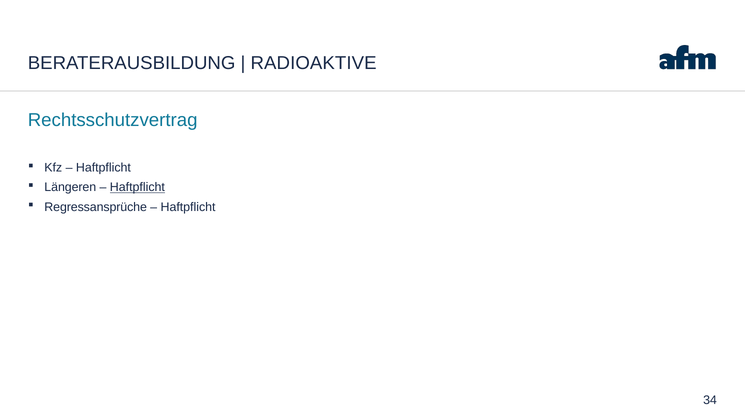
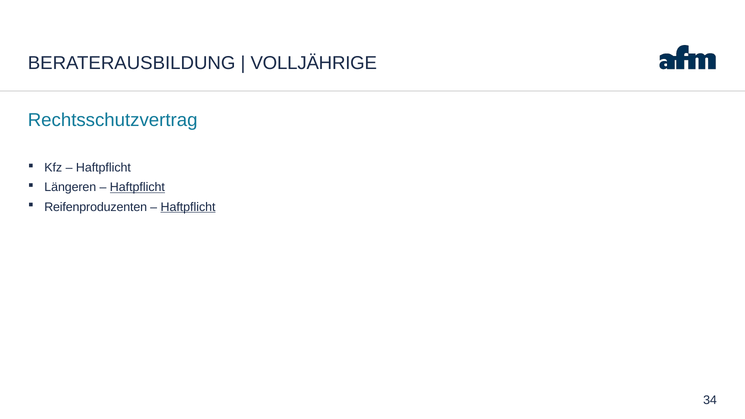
RADIOAKTIVE: RADIOAKTIVE -> VOLLJÄHRIGE (314, 63)
Regressansprüche: Regressansprüche -> Reifenproduzenten (96, 207)
Haftpflicht underline: none -> present (188, 207)
